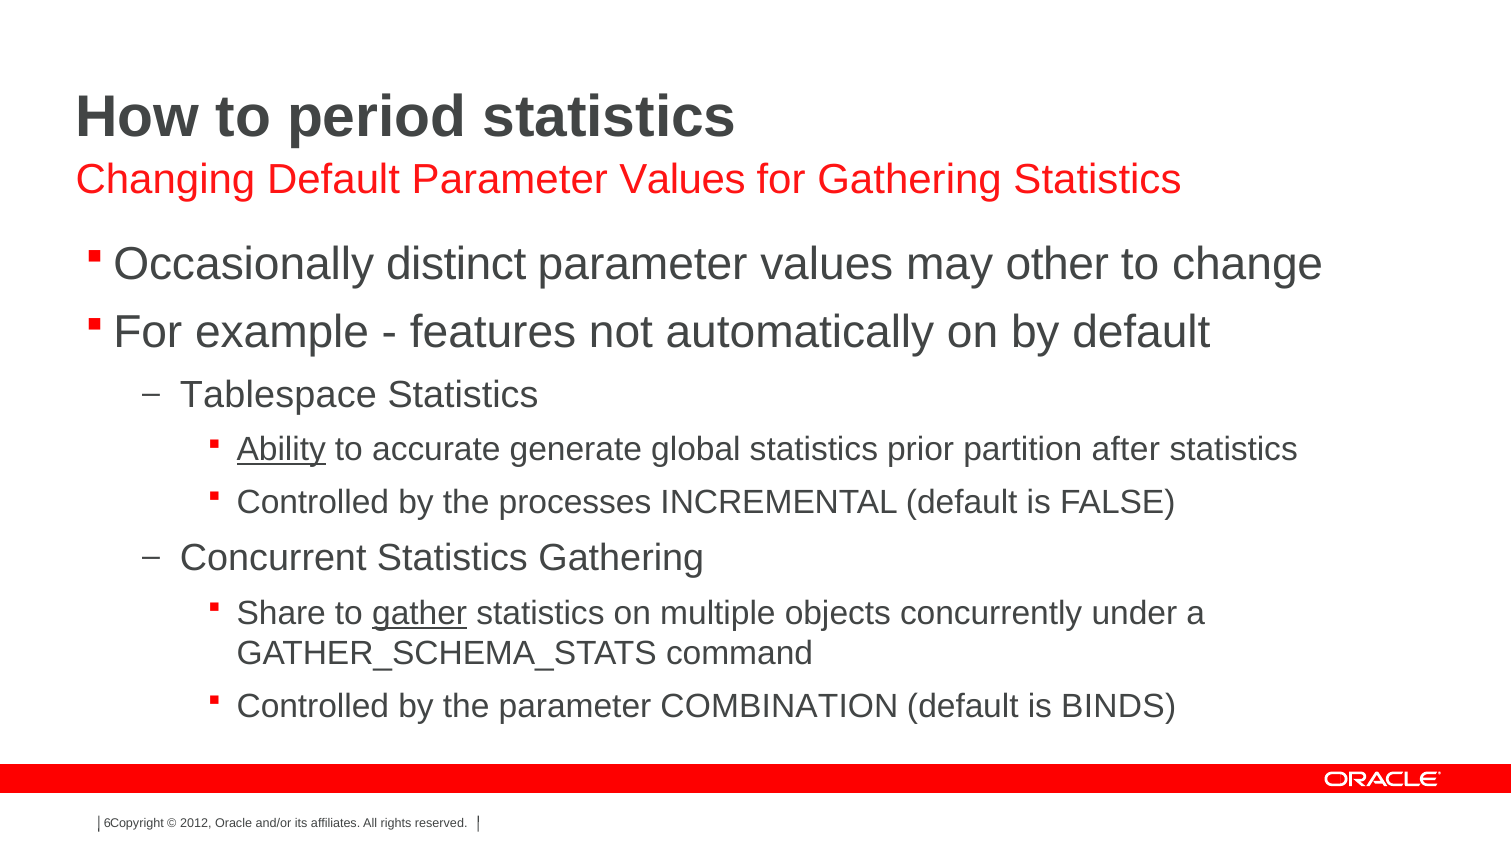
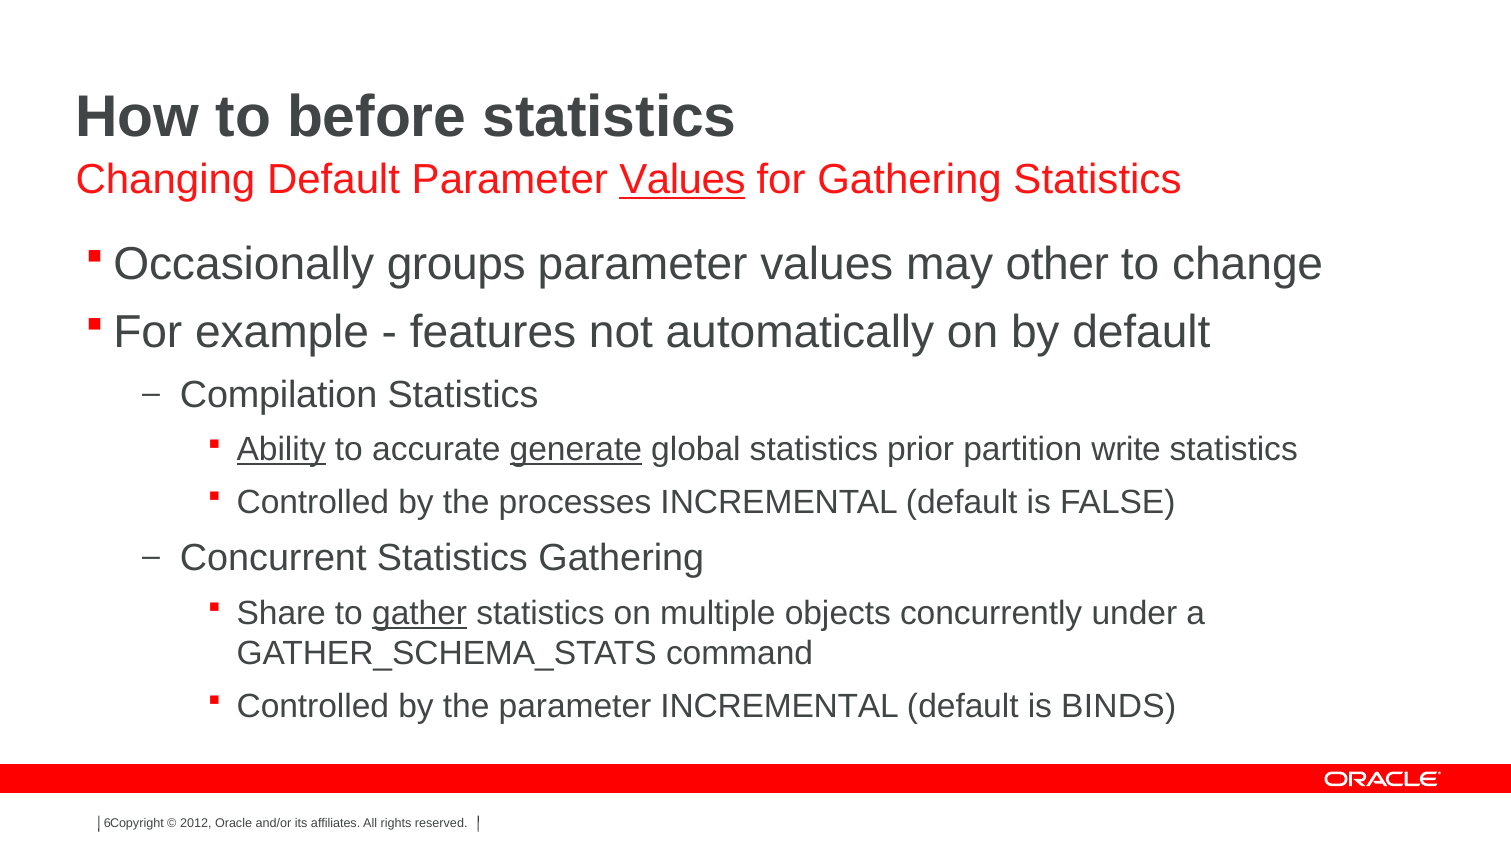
period: period -> before (377, 117)
Values underline: none -> present (682, 180)
distinct: distinct -> groups (456, 264)
Tablespace: Tablespace -> Compilation (279, 395)
generate underline: none -> present (576, 450)
after: after -> write (1126, 450)
parameter COMBINATION: COMBINATION -> INCREMENTAL (780, 707)
